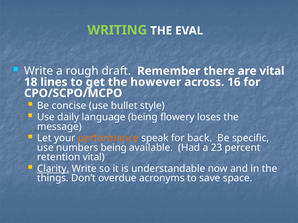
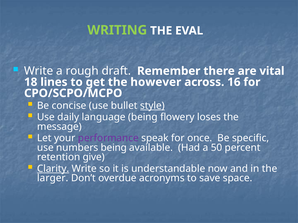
style underline: none -> present (152, 106)
performance colour: orange -> purple (108, 138)
back: back -> once (200, 138)
23: 23 -> 50 (217, 148)
retention vital: vital -> give (94, 157)
things: things -> larger (53, 179)
